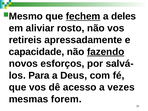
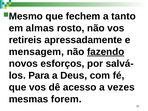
fechem underline: present -> none (83, 16)
deles: deles -> tanto (124, 16)
aliviar: aliviar -> almas (40, 28)
capacidade: capacidade -> mensagem (36, 52)
